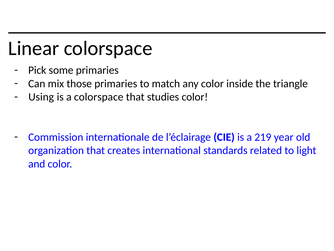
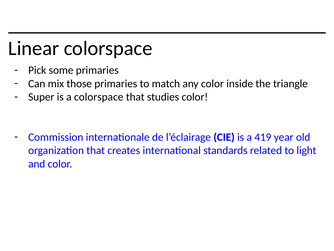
Using: Using -> Super (41, 97)
219: 219 -> 419 (263, 137)
